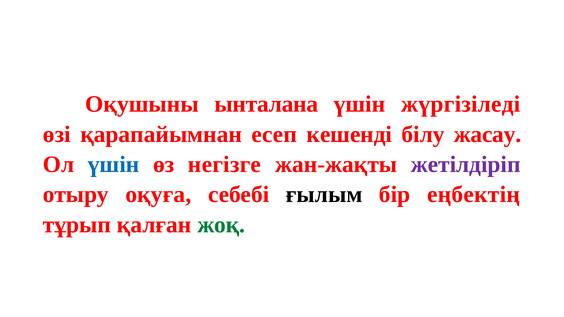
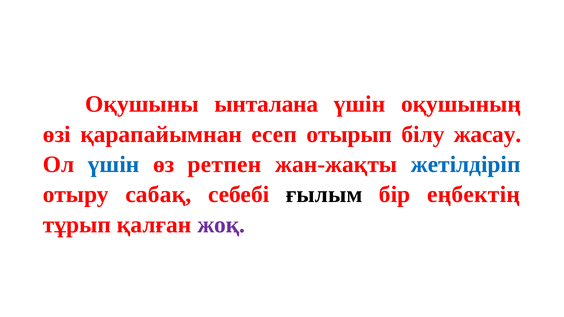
жүргізіледі: жүргізіледі -> оқушының (461, 104)
кешенді: кешенді -> отырып (349, 134)
негізге: негізге -> ретпен (224, 165)
жетілдіріп colour: purple -> blue (466, 165)
оқуға: оқуға -> сабақ (158, 195)
жоқ colour: green -> purple (221, 225)
